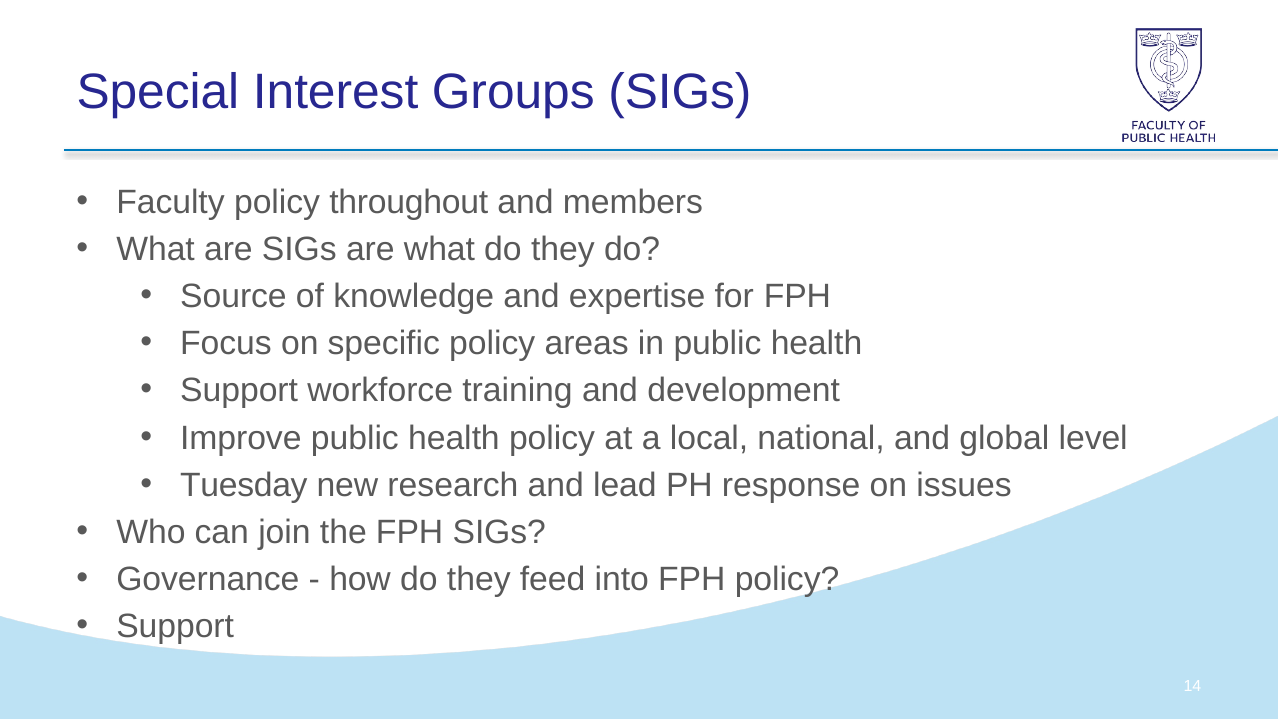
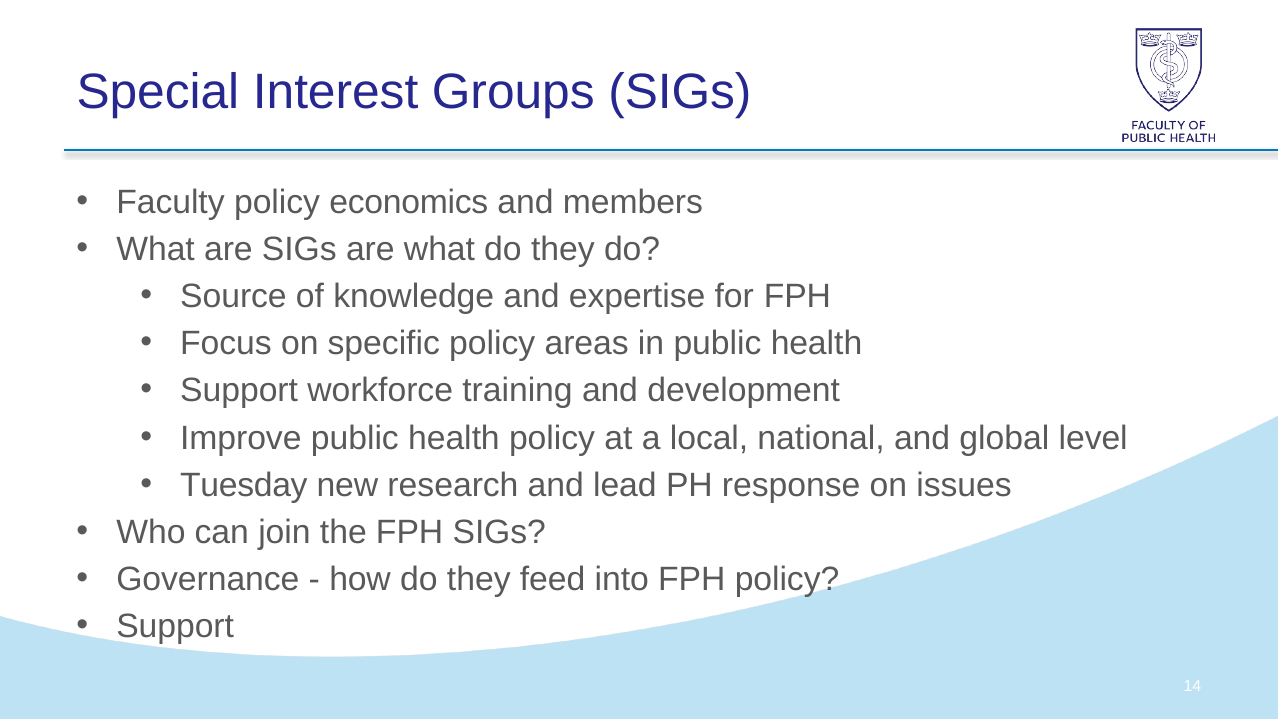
throughout: throughout -> economics (409, 202)
